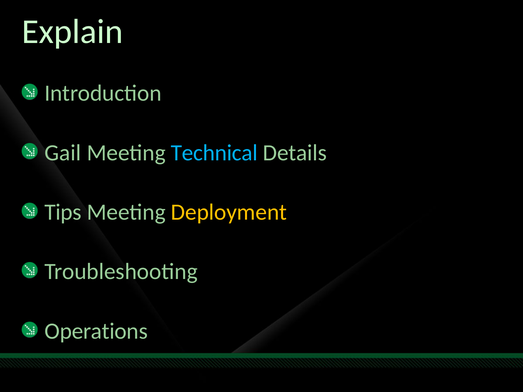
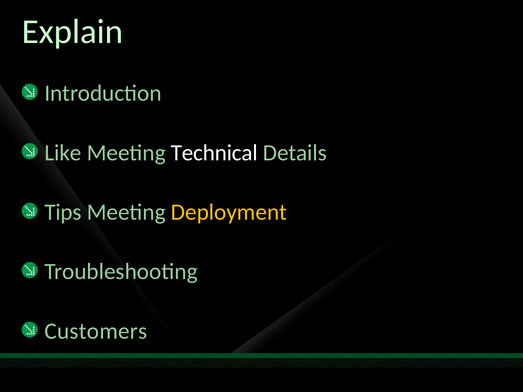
Gail: Gail -> Like (63, 153)
Technical colour: light blue -> white (214, 153)
Operations: Operations -> Customers (96, 331)
